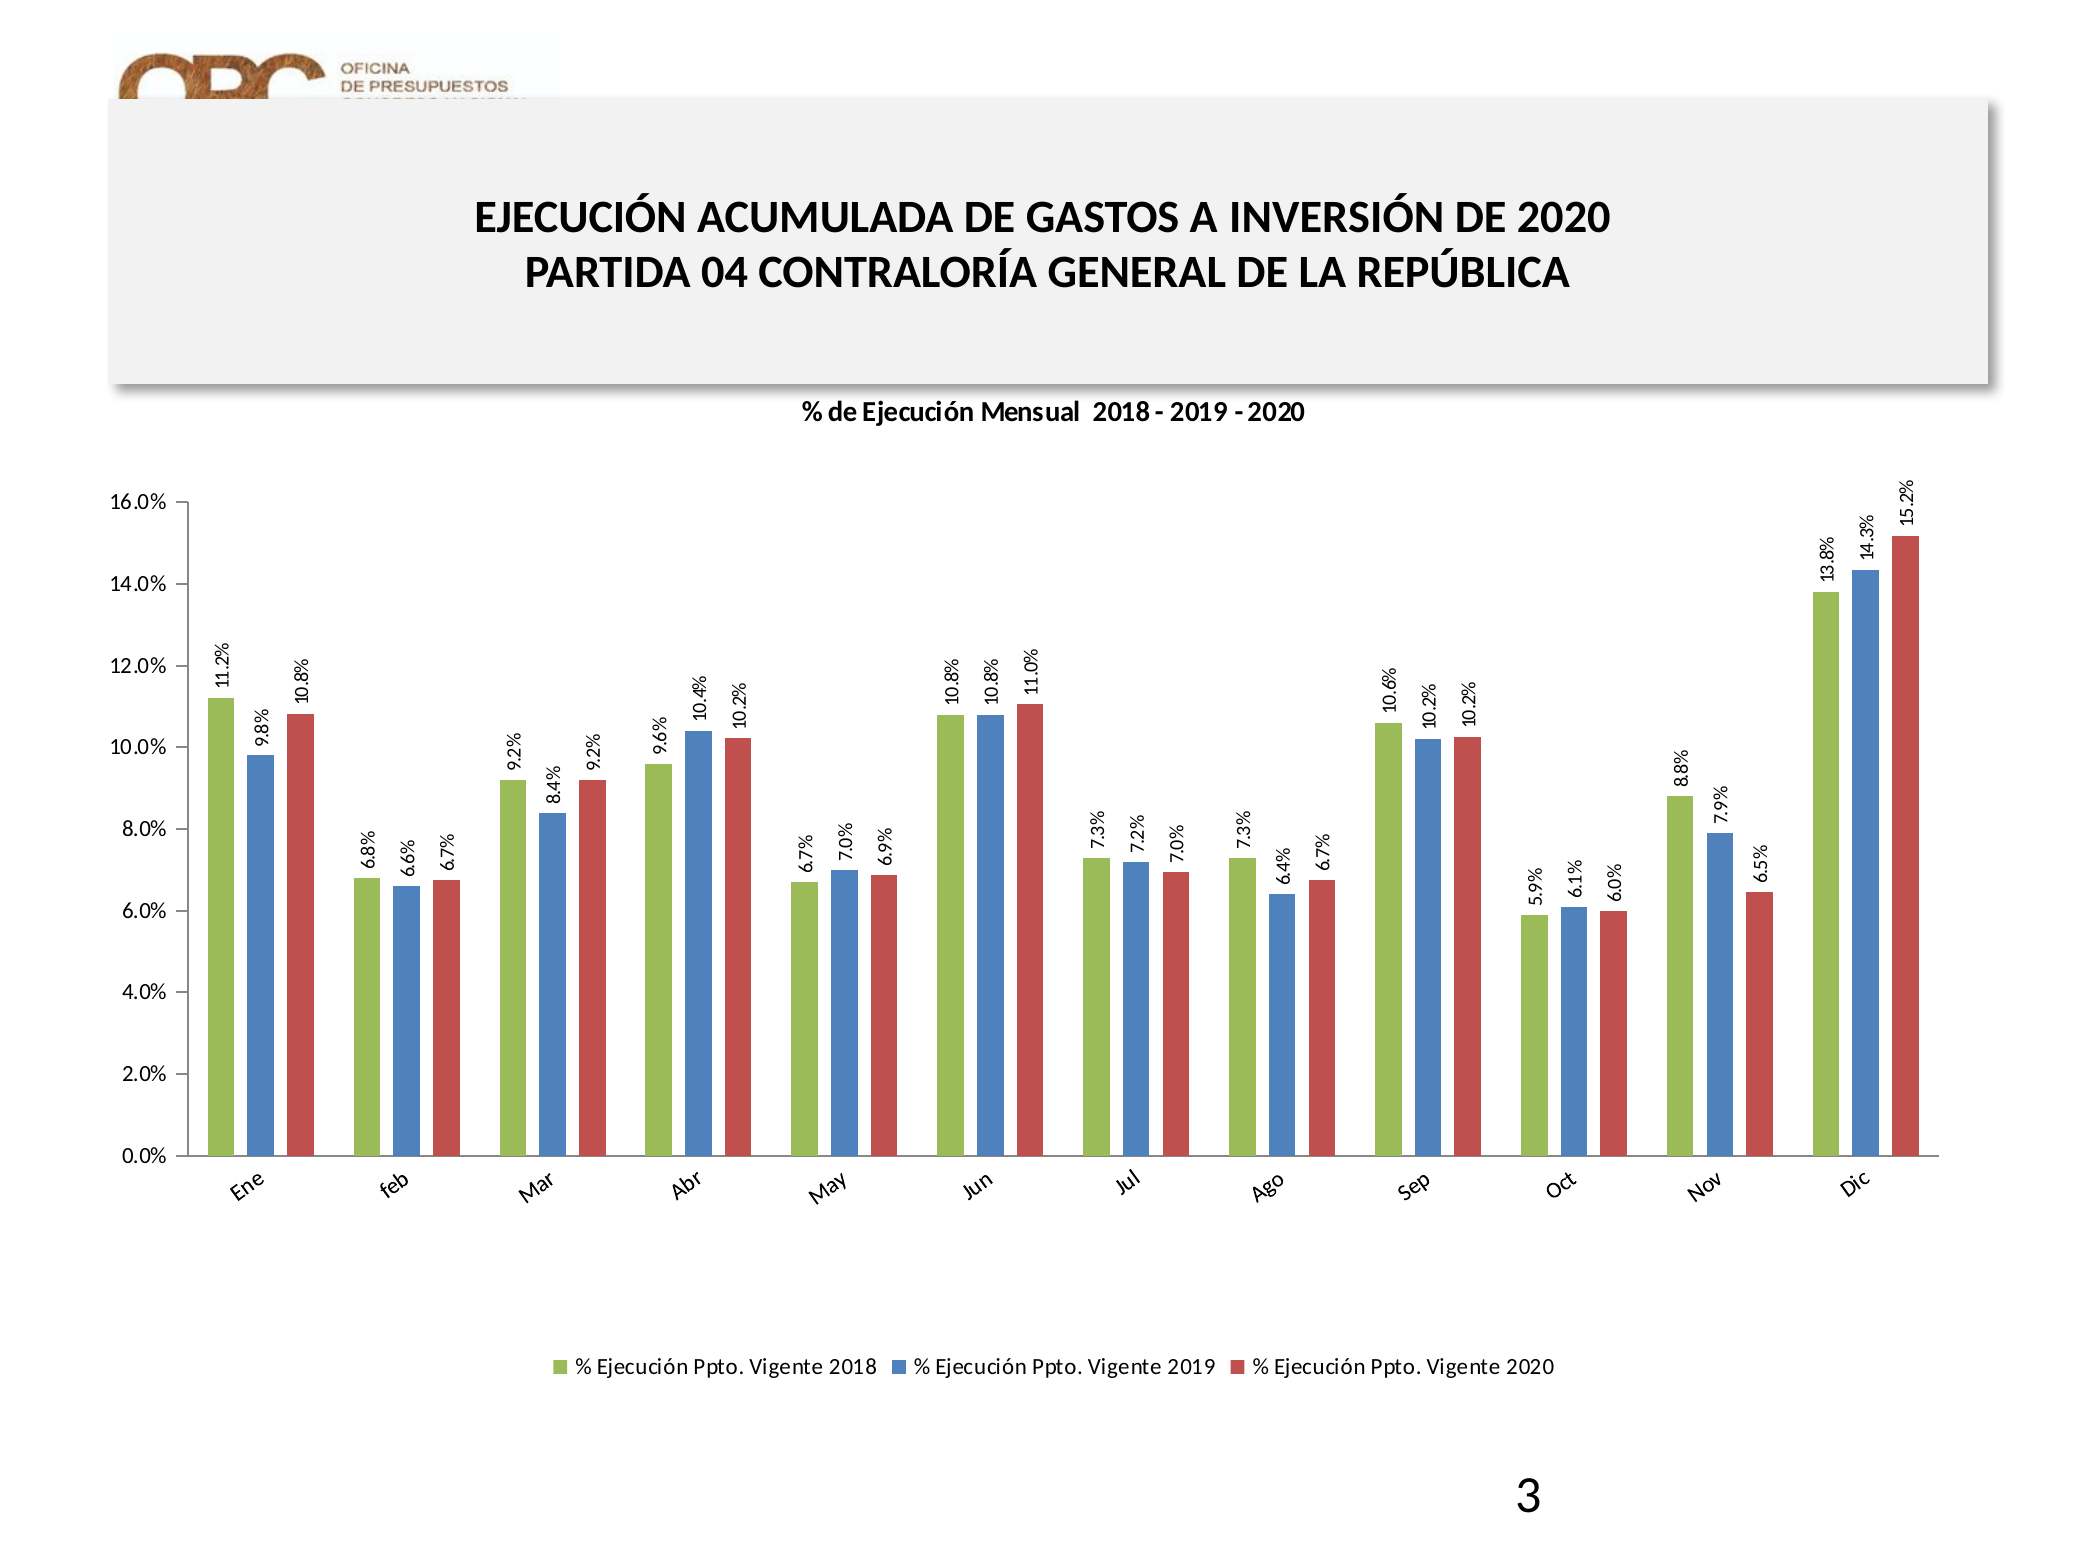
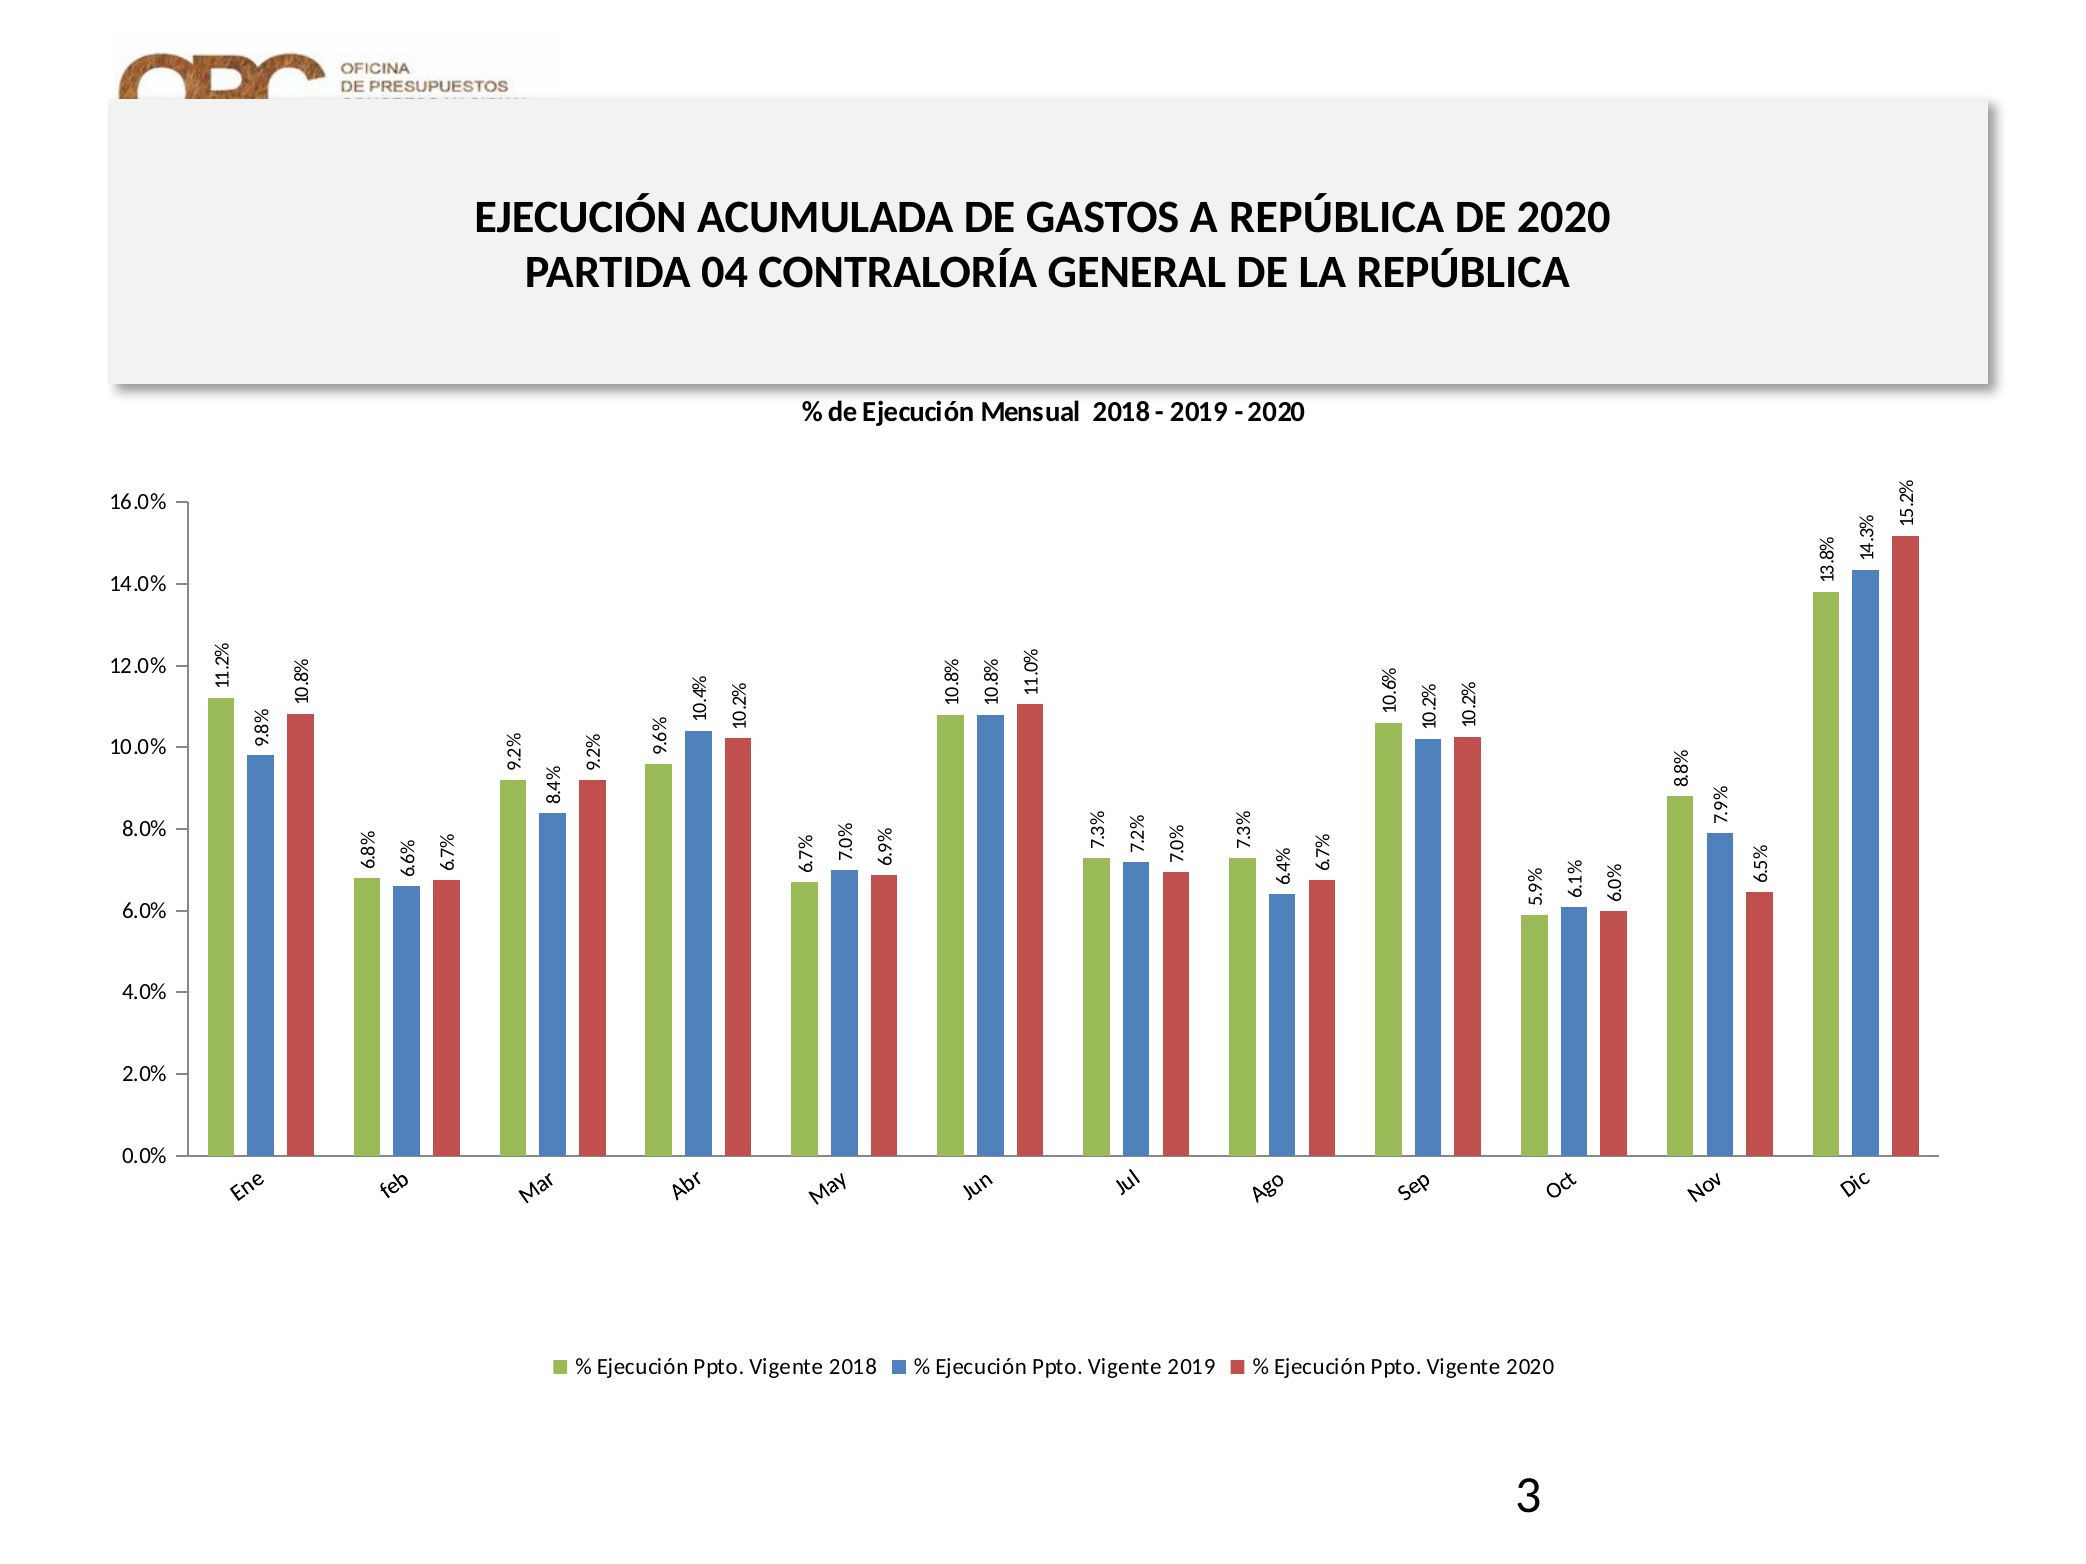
A INVERSIÓN: INVERSIÓN -> REPÚBLICA (1337, 217)
